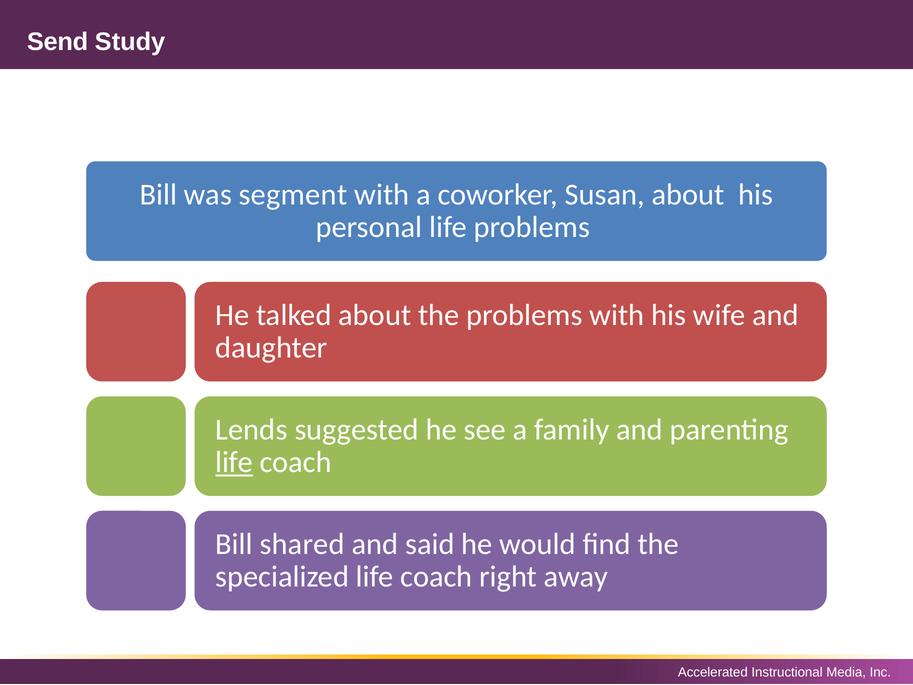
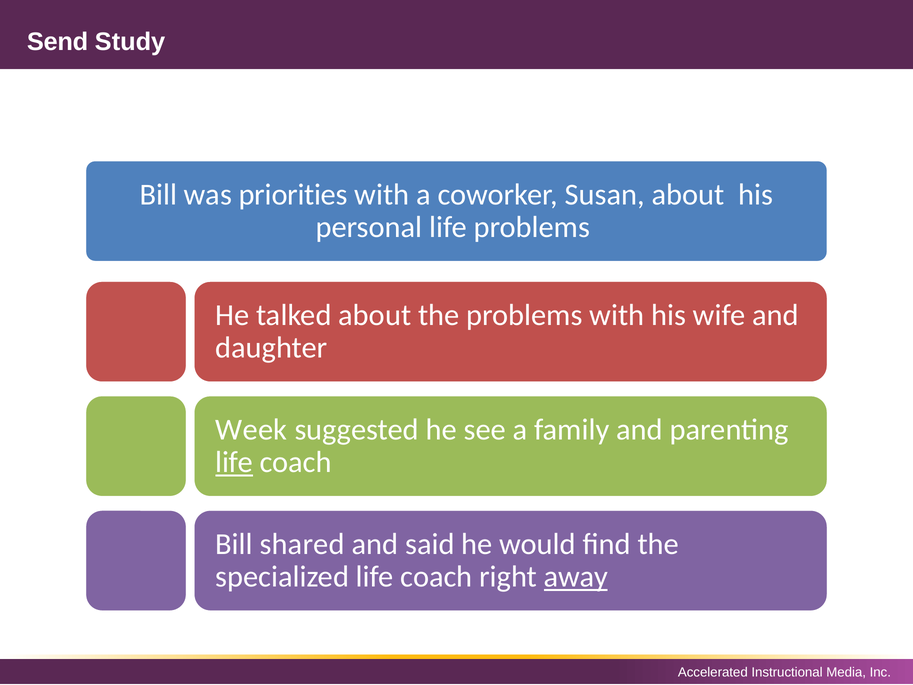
segment: segment -> priorities (293, 194)
Lends: Lends -> Week (251, 429)
away underline: none -> present (576, 577)
